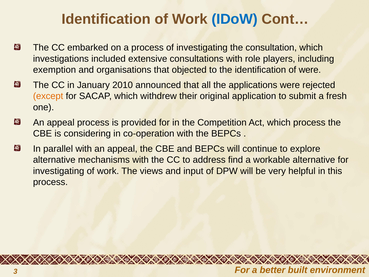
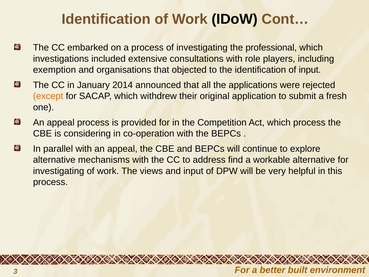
IDoW colour: blue -> black (235, 19)
consultation: consultation -> professional (271, 48)
of were: were -> input (310, 70)
2010: 2010 -> 2014 (123, 85)
